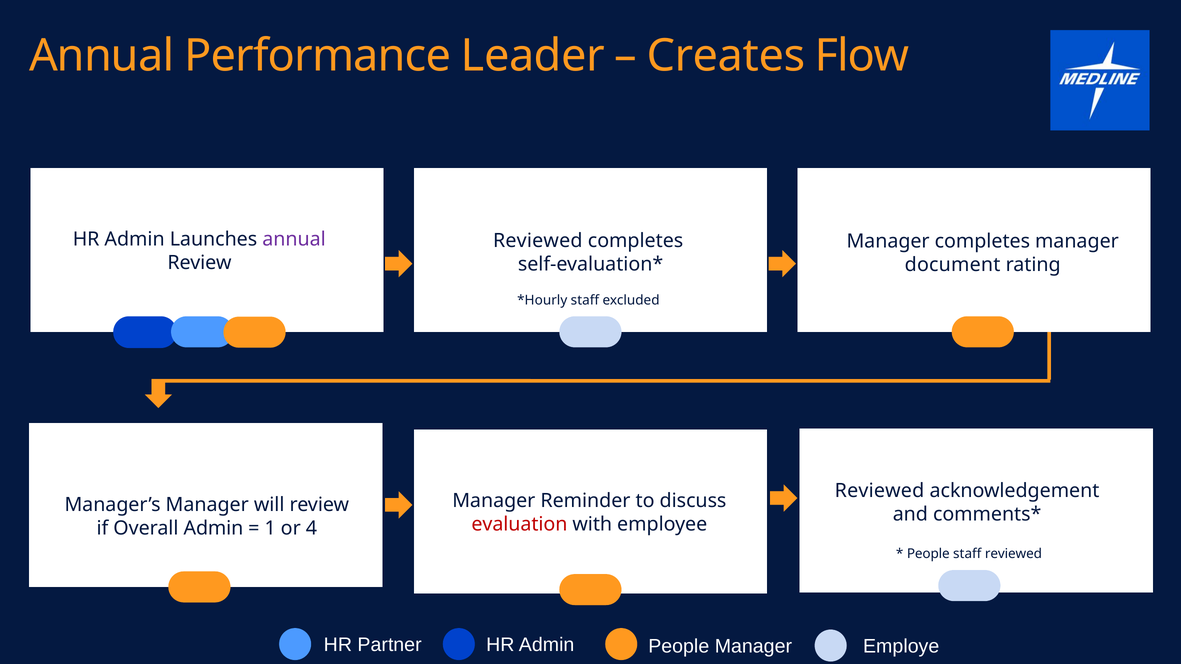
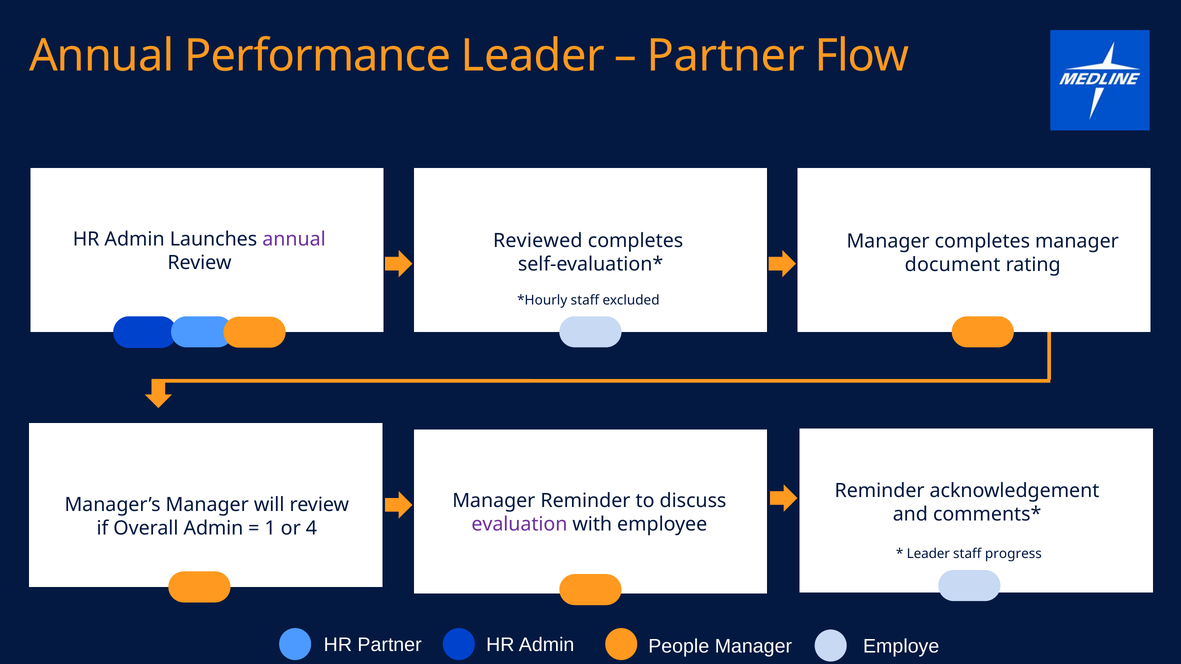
Creates: Creates -> Partner (726, 56)
Reviewed: Reviewed -> Reminder (880, 491)
evaluation colour: red -> purple (519, 525)
People: People -> Leader (928, 554)
staff reviewed: reviewed -> progress (1013, 554)
